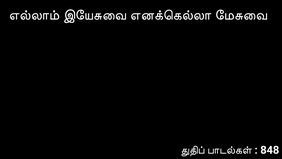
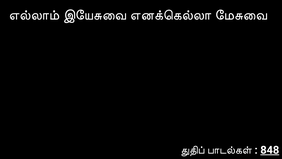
848 underline: none -> present (270, 150)
